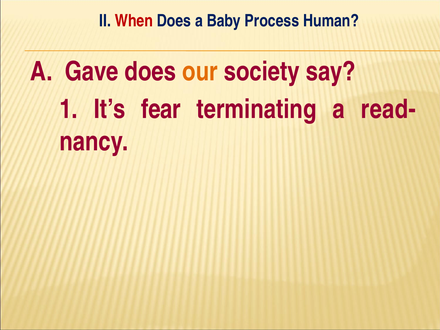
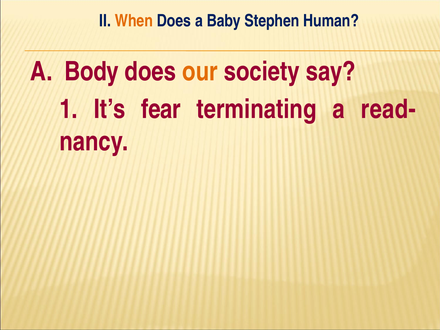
When colour: red -> orange (134, 21)
Process: Process -> Stephen (272, 21)
Gave: Gave -> Body (92, 72)
